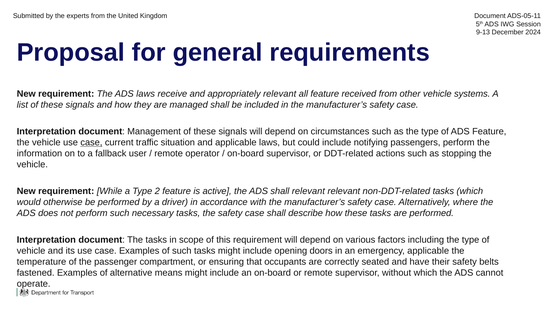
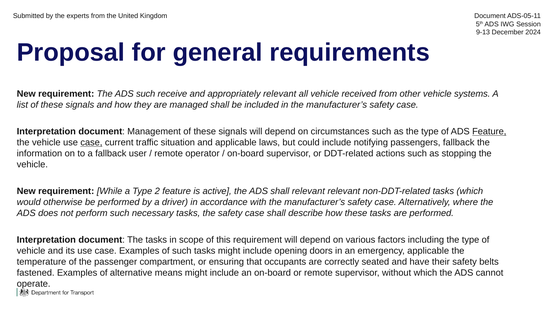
ADS laws: laws -> such (146, 94)
all feature: feature -> vehicle (325, 94)
Feature underline: none -> present (489, 132)
passengers perform: perform -> fallback (459, 143)
